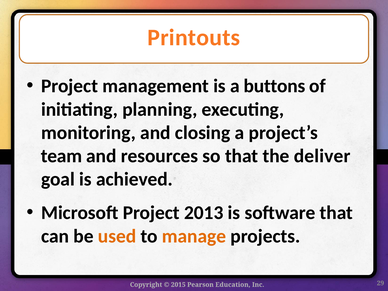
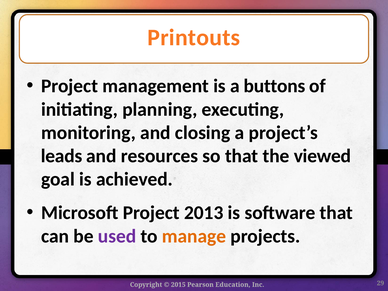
team: team -> leads (62, 156)
deliver: deliver -> viewed (322, 156)
used colour: orange -> purple (117, 236)
